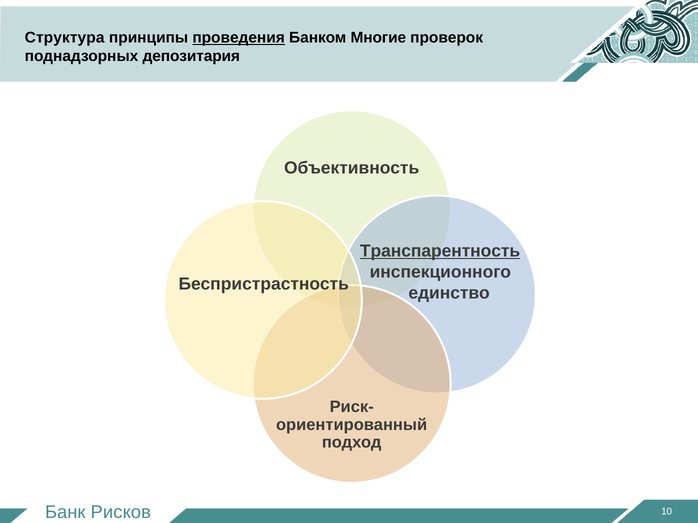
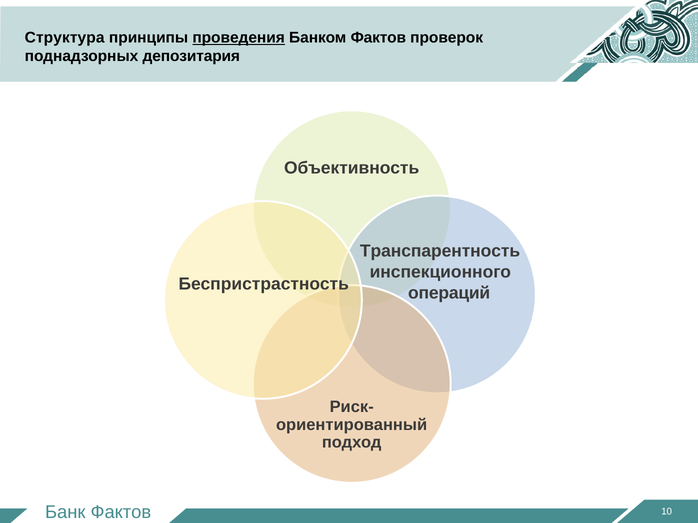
Банком Многие: Многие -> Фактов (378, 38)
Транспарентность underline: present -> none (440, 251)
единство: единство -> операций (449, 293)
Рисков: Рисков -> Фактов (121, 513)
